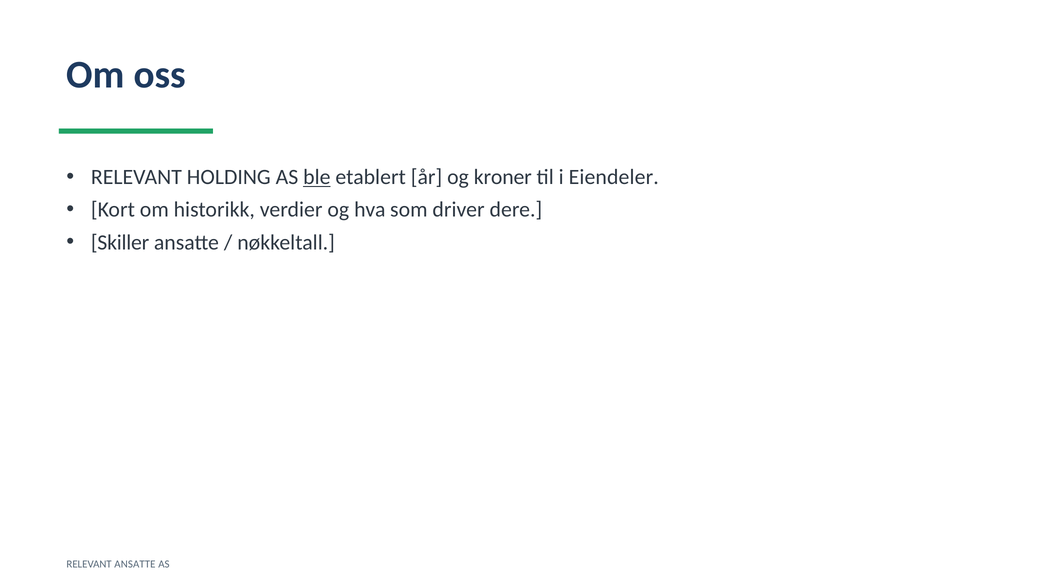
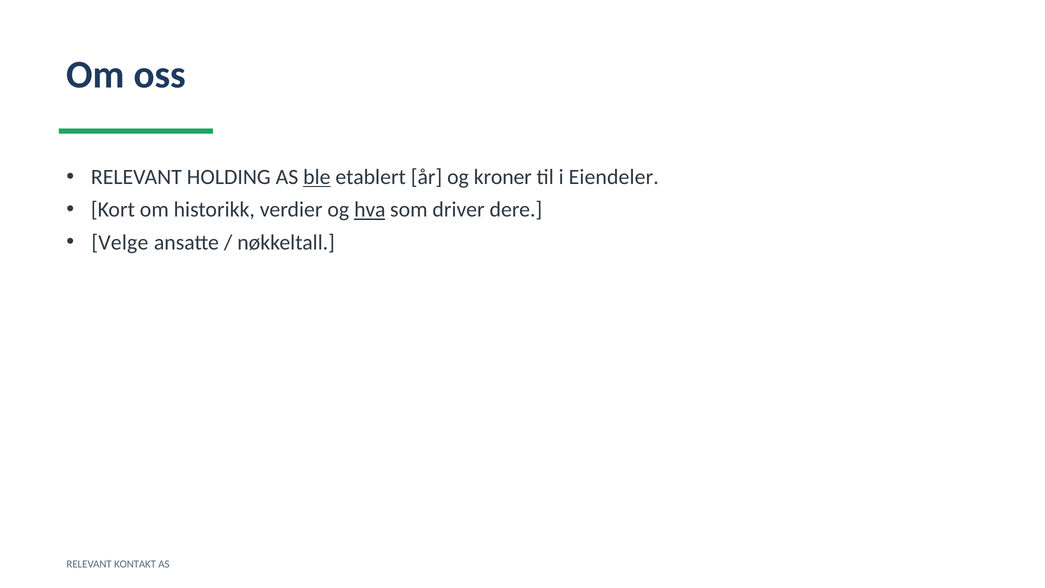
hva underline: none -> present (370, 210)
Skiller: Skiller -> Velge (120, 242)
RELEVANT ANSATTE: ANSATTE -> KONTAKT (135, 564)
